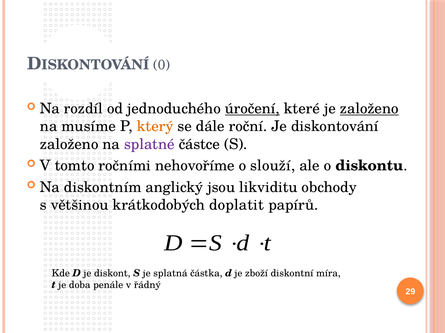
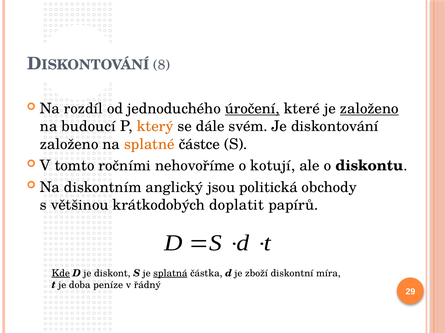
0: 0 -> 8 (162, 65)
musíme: musíme -> budoucí (89, 127)
roční: roční -> svém (248, 127)
splatné colour: purple -> orange (149, 145)
slouží: slouží -> kotují (273, 166)
likviditu: likviditu -> politická (268, 188)
Kde underline: none -> present (61, 274)
splatná underline: none -> present (170, 274)
penále: penále -> peníze (108, 286)
